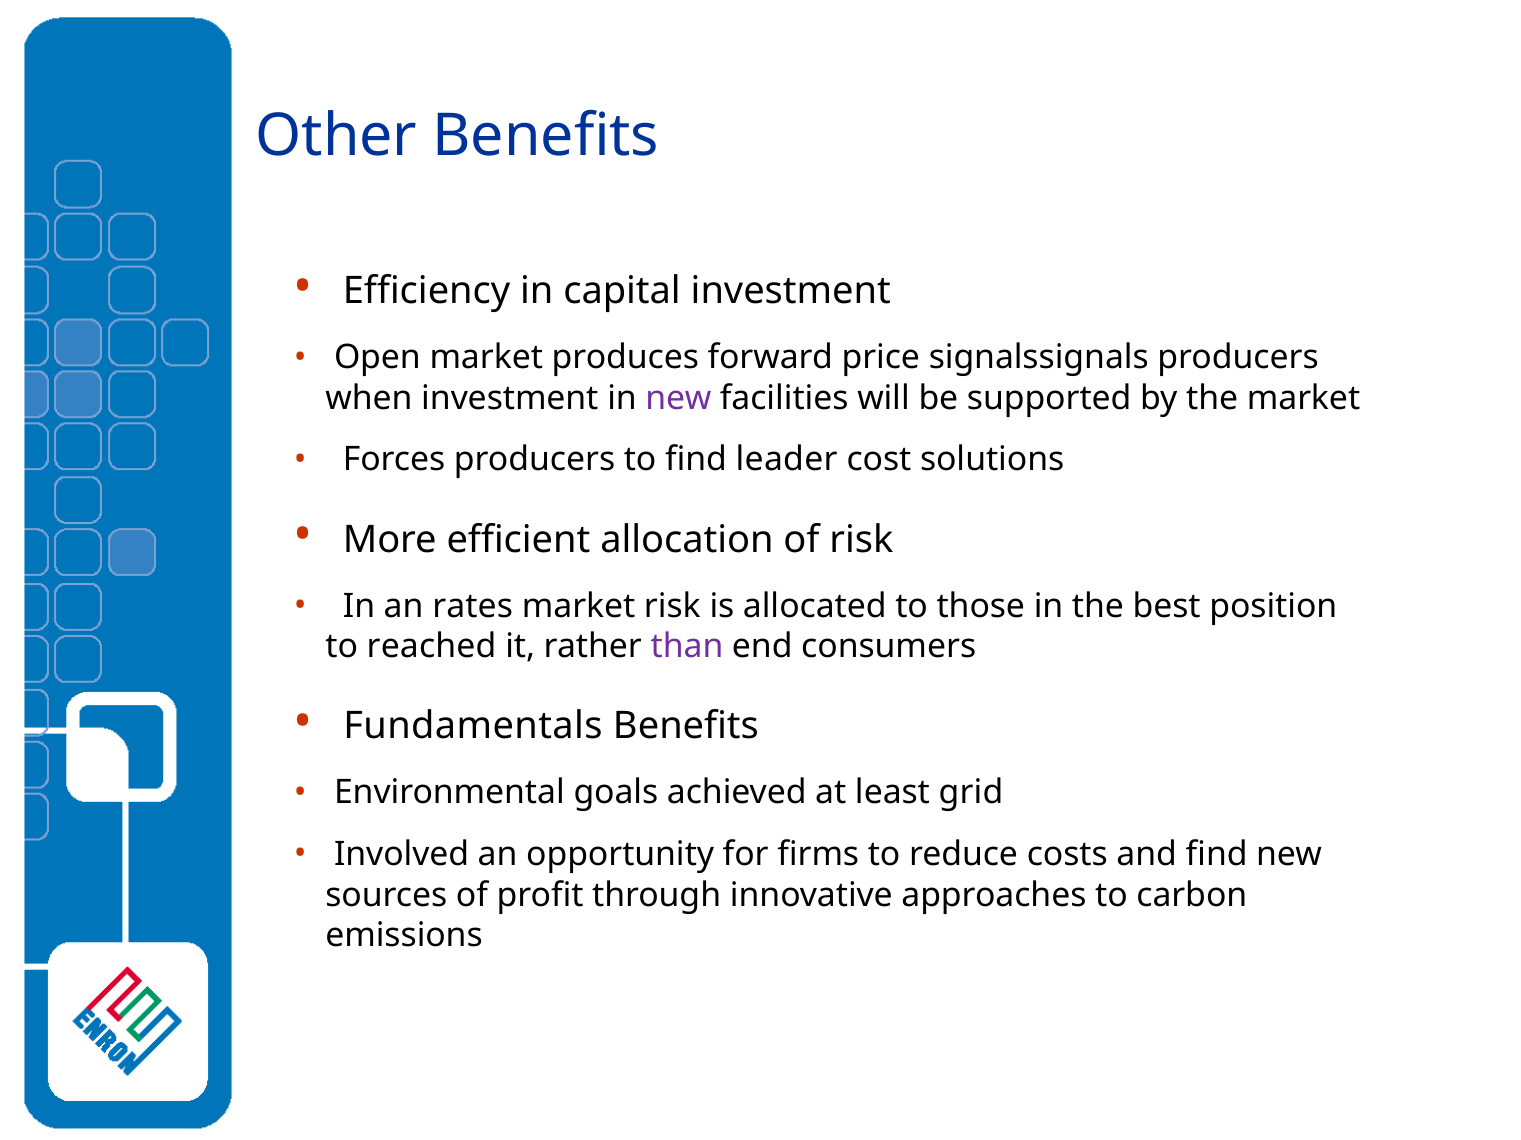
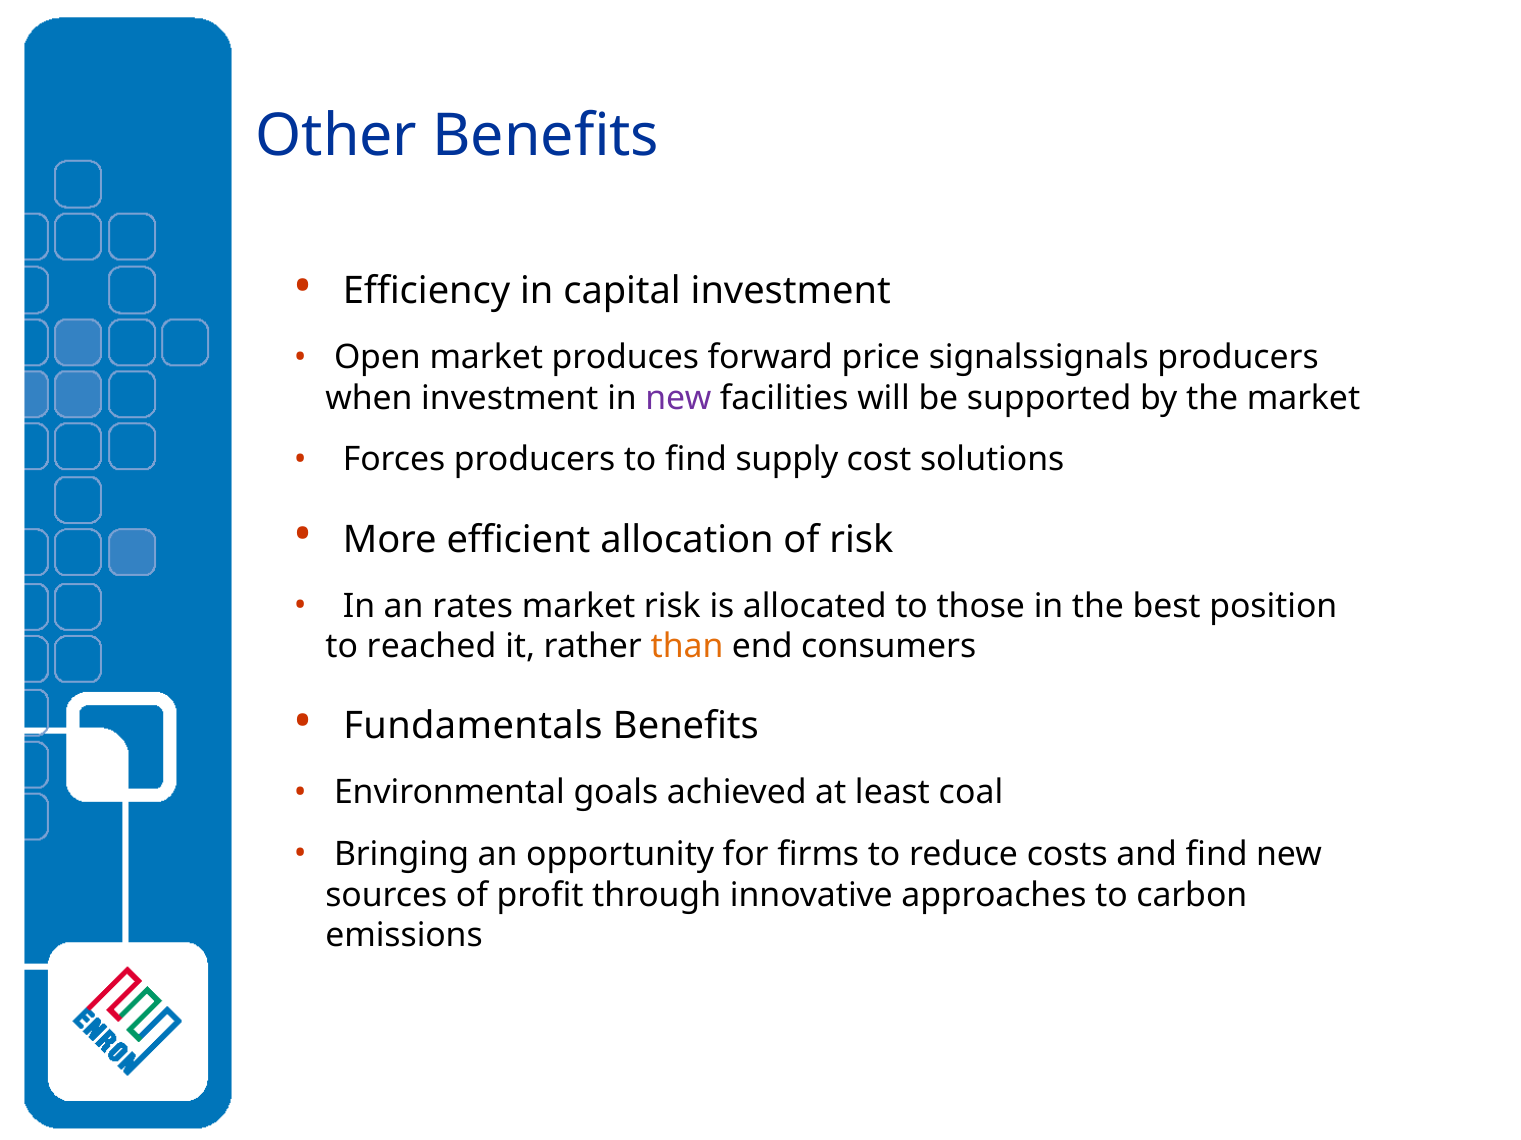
leader: leader -> supply (787, 460)
than colour: purple -> orange (687, 647)
grid: grid -> coal (971, 793)
Involved: Involved -> Bringing (402, 855)
